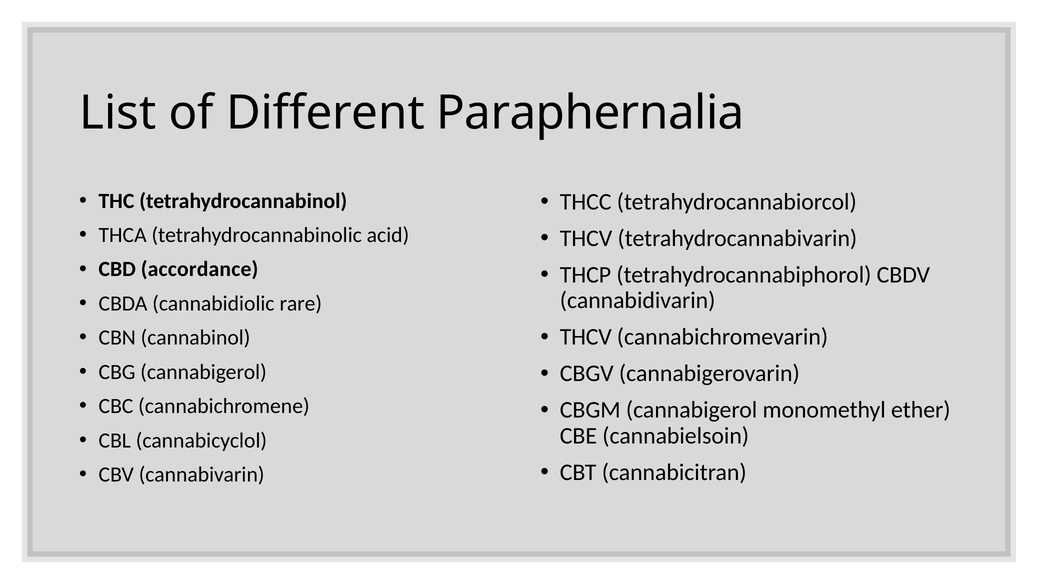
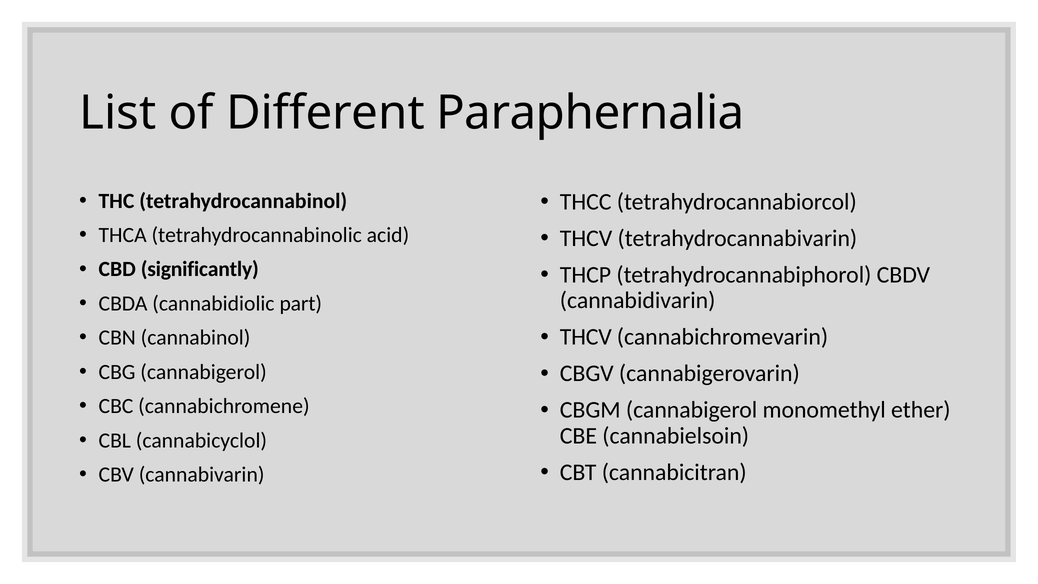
accordance: accordance -> significantly (200, 269)
rare: rare -> part (301, 303)
